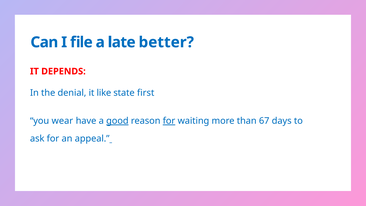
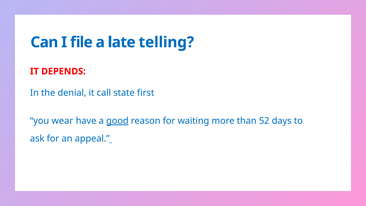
better: better -> telling (166, 42)
like: like -> call (104, 93)
for underline: present -> none (169, 121)
67: 67 -> 52 (264, 121)
